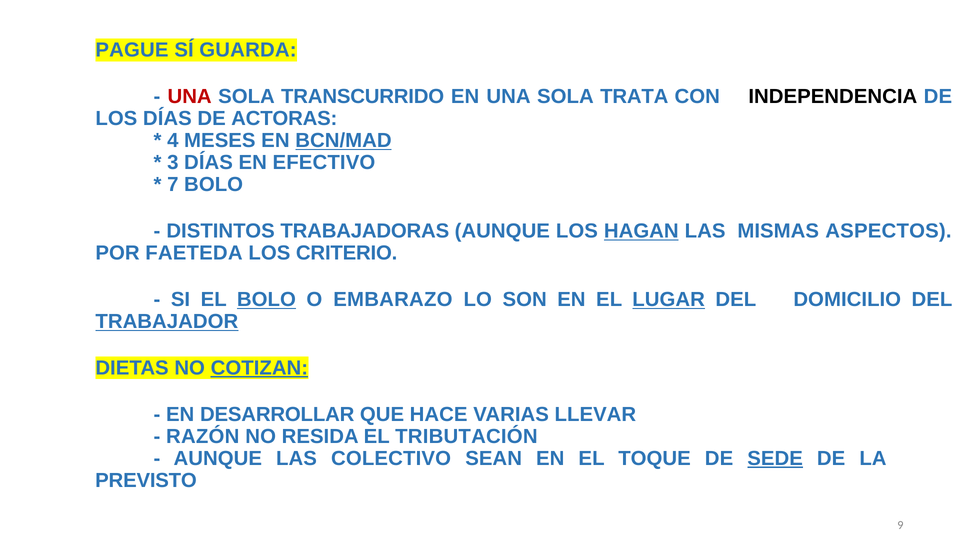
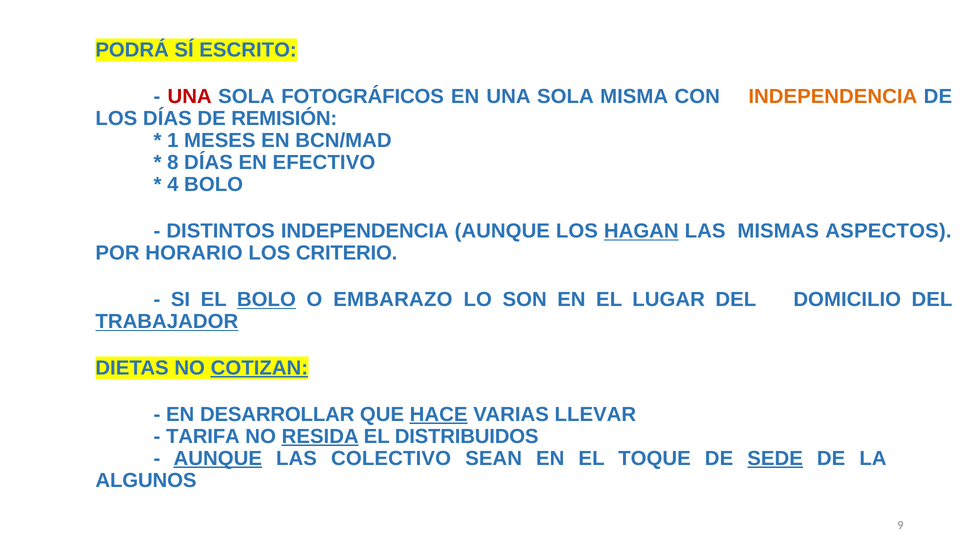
PAGUE: PAGUE -> PODRÁ (132, 50)
GUARDA: GUARDA -> ESCRITO (248, 50)
TRANSCURRIDO: TRANSCURRIDO -> FOTOGRÁFICOS (363, 97)
TRATA: TRATA -> MISMA (634, 97)
INDEPENDENCIA colour: black -> orange (833, 97)
ACTORAS: ACTORAS -> REMISIÓN (284, 119)
4: 4 -> 1 (173, 141)
BCN/MAD underline: present -> none (344, 141)
3: 3 -> 8 (173, 163)
7: 7 -> 4 (173, 185)
DISTINTOS TRABAJADORAS: TRABAJADORAS -> INDEPENDENCIA (365, 231)
FAETEDA: FAETEDA -> HORARIO (194, 253)
LUGAR underline: present -> none (669, 300)
HACE underline: none -> present (439, 415)
RAZÓN: RAZÓN -> TARIFA (203, 437)
RESIDA underline: none -> present (320, 437)
TRIBUTACIÓN: TRIBUTACIÓN -> DISTRIBUIDOS (467, 437)
AUNQUE underline: none -> present (218, 459)
PREVISTO: PREVISTO -> ALGUNOS (146, 481)
